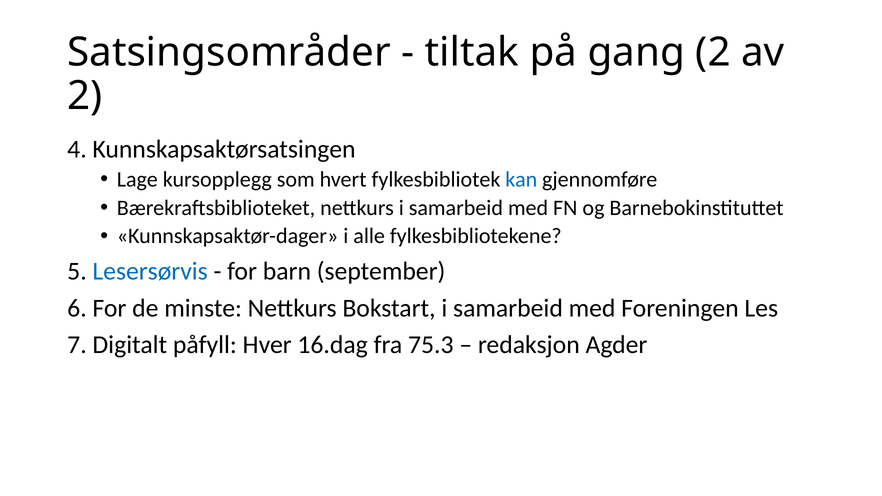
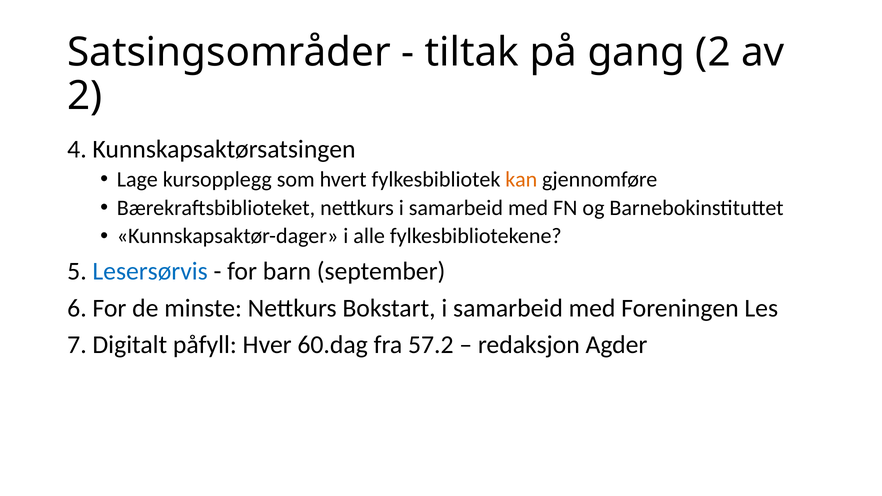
kan colour: blue -> orange (521, 179)
16.dag: 16.dag -> 60.dag (333, 345)
75.3: 75.3 -> 57.2 (431, 345)
